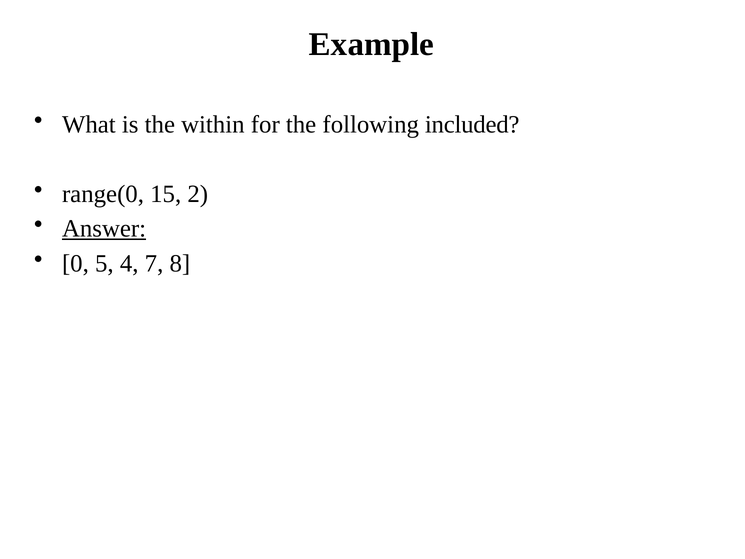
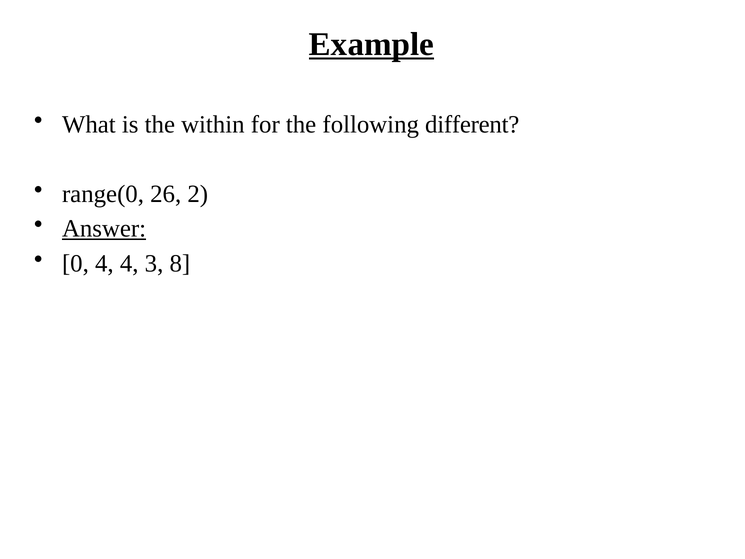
Example underline: none -> present (371, 44)
included: included -> different (472, 124)
15: 15 -> 26 (166, 194)
0 5: 5 -> 4 (104, 263)
7: 7 -> 3 (154, 263)
